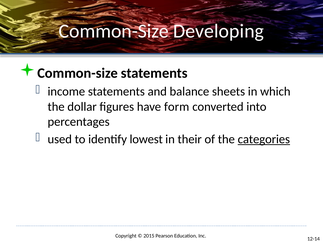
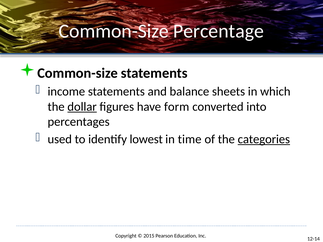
Developing: Developing -> Percentage (219, 31)
dollar underline: none -> present (82, 107)
their: their -> time (190, 139)
